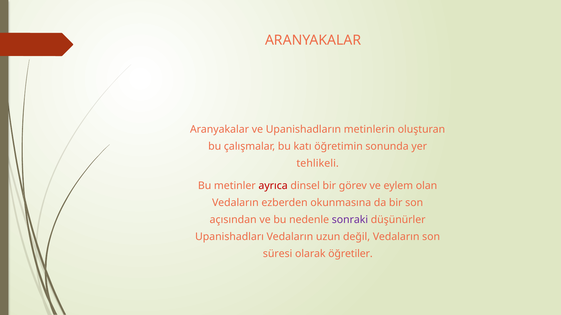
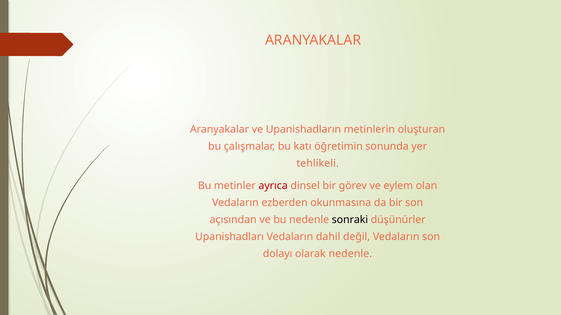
sonraki colour: purple -> black (350, 220)
uzun: uzun -> dahil (328, 237)
süresi: süresi -> dolayı (278, 254)
olarak öğretiler: öğretiler -> nedenle (350, 254)
